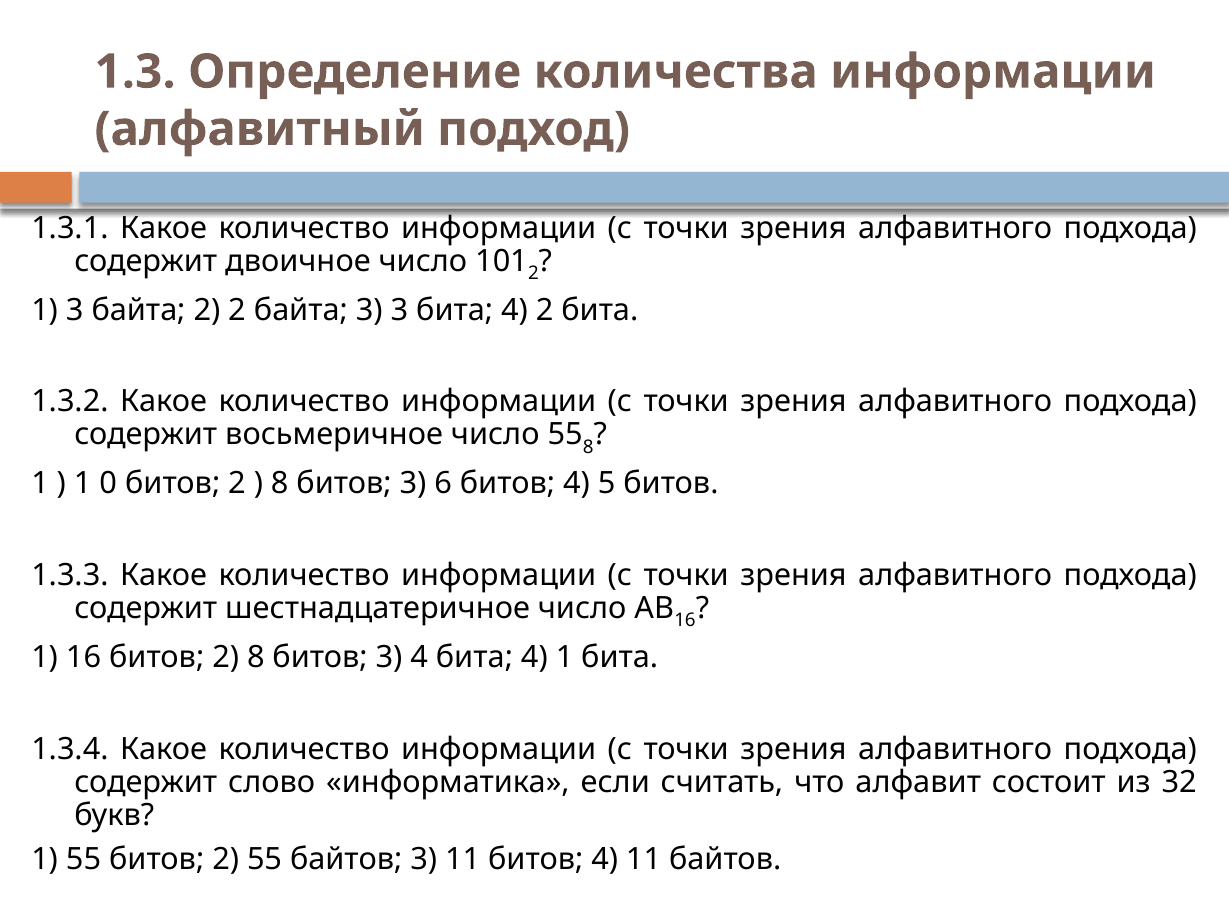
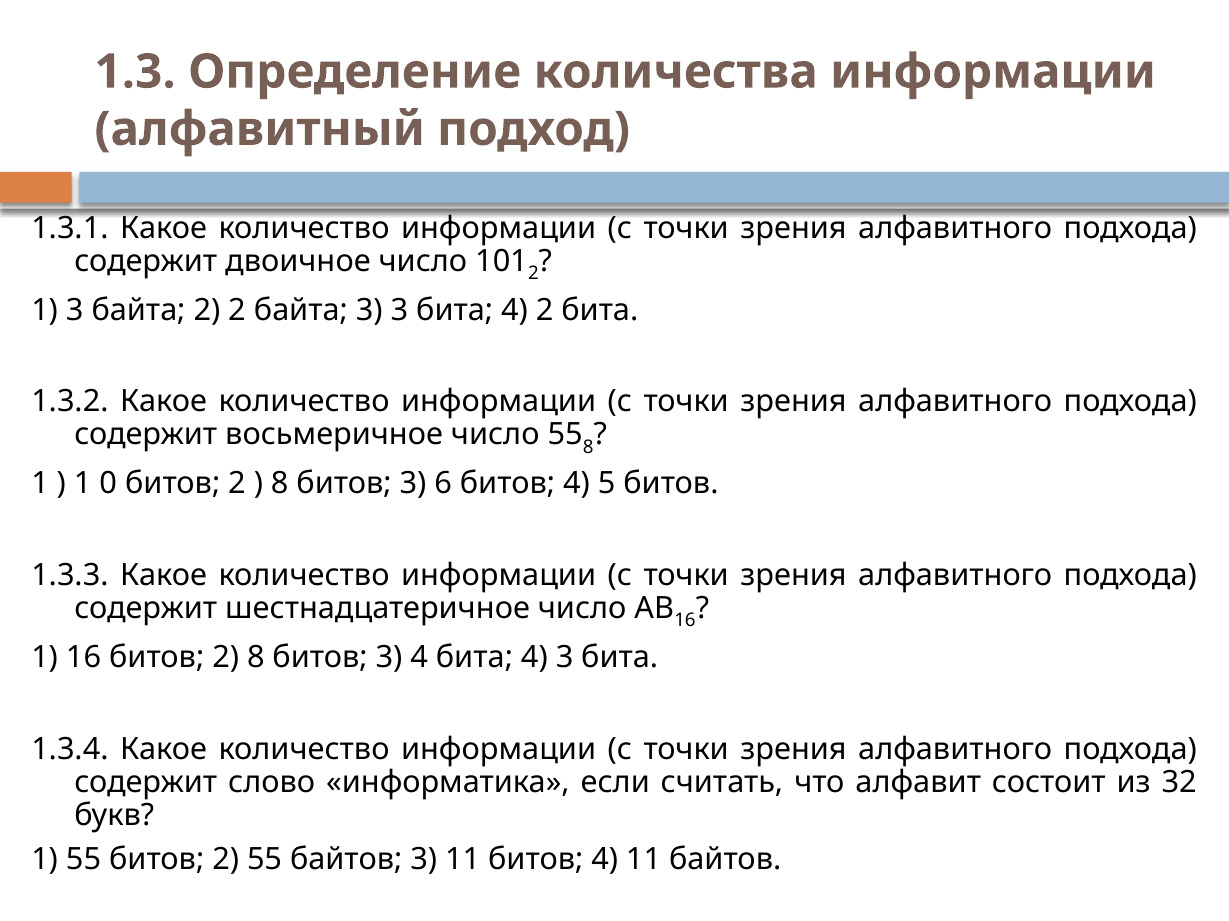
4 1: 1 -> 3 (565, 658)
